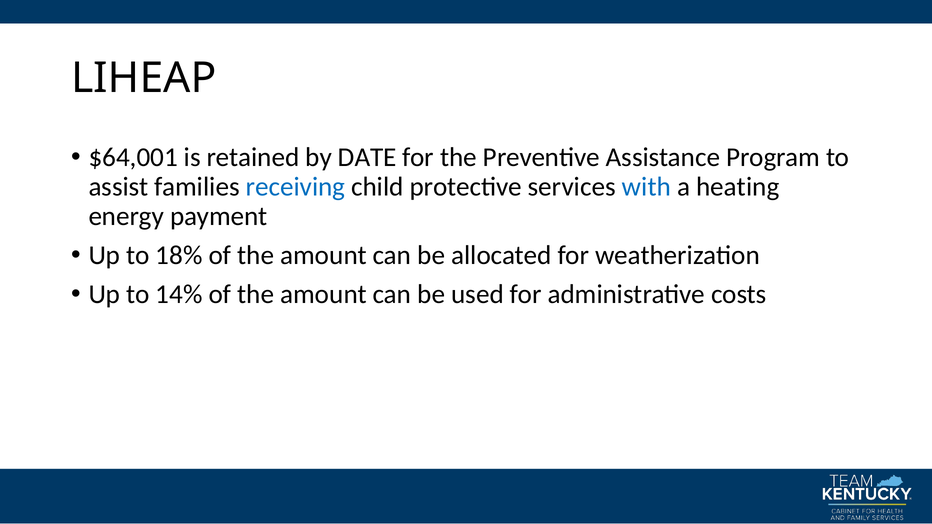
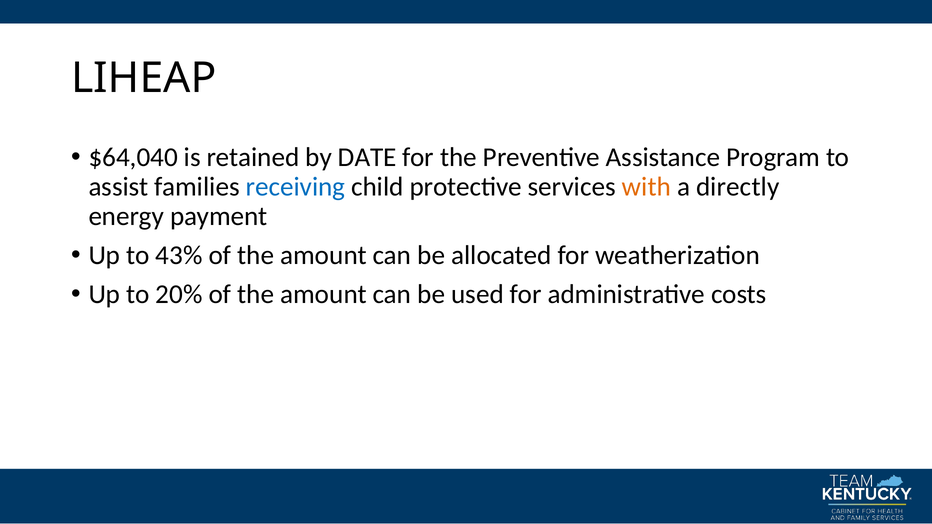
$64,001: $64,001 -> $64,040 (133, 158)
with colour: blue -> orange (646, 187)
heating: heating -> directly (738, 187)
18%: 18% -> 43% (179, 255)
14%: 14% -> 20% (179, 294)
